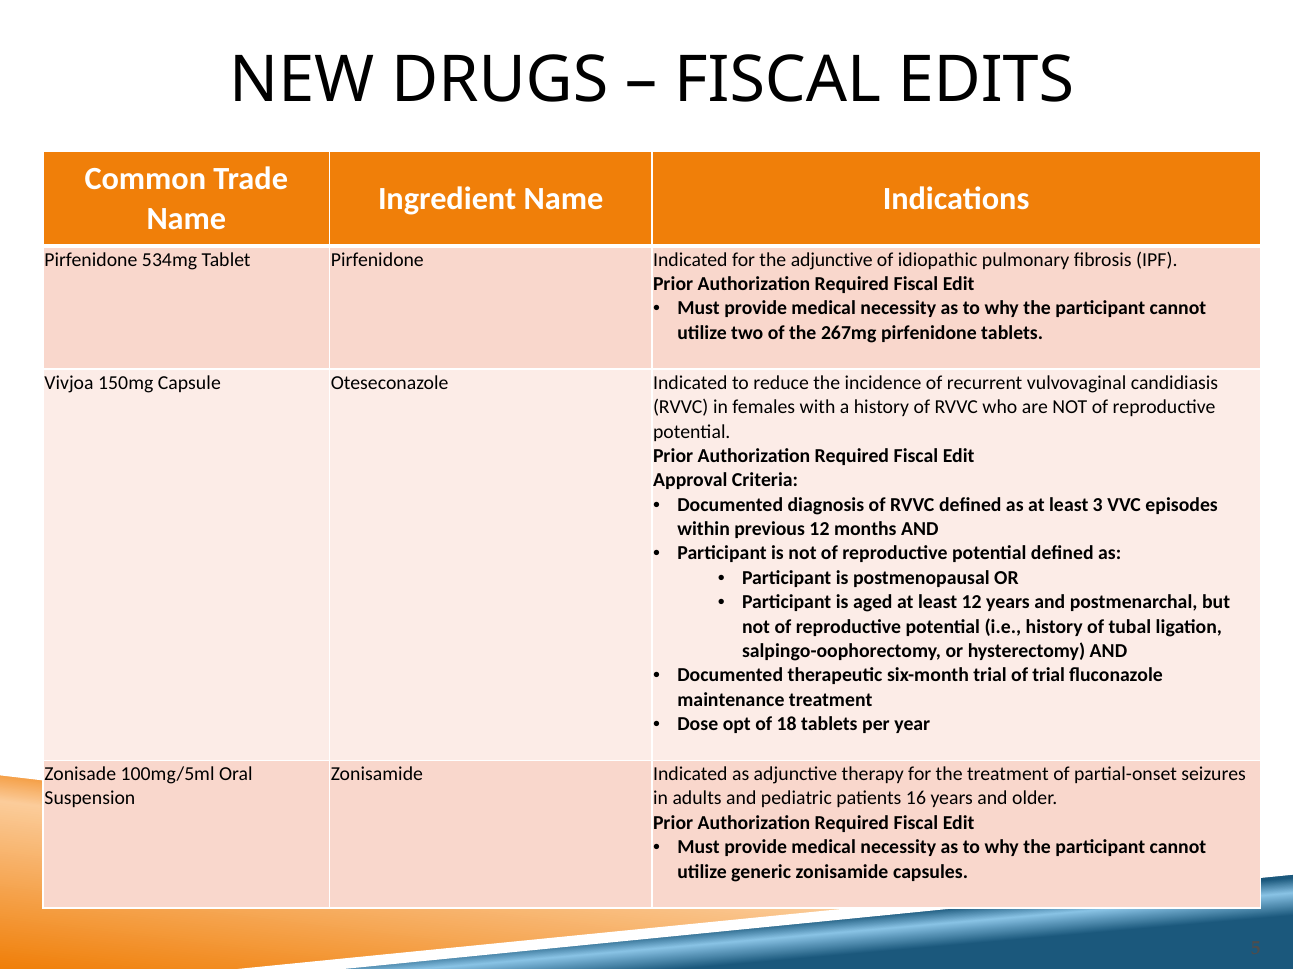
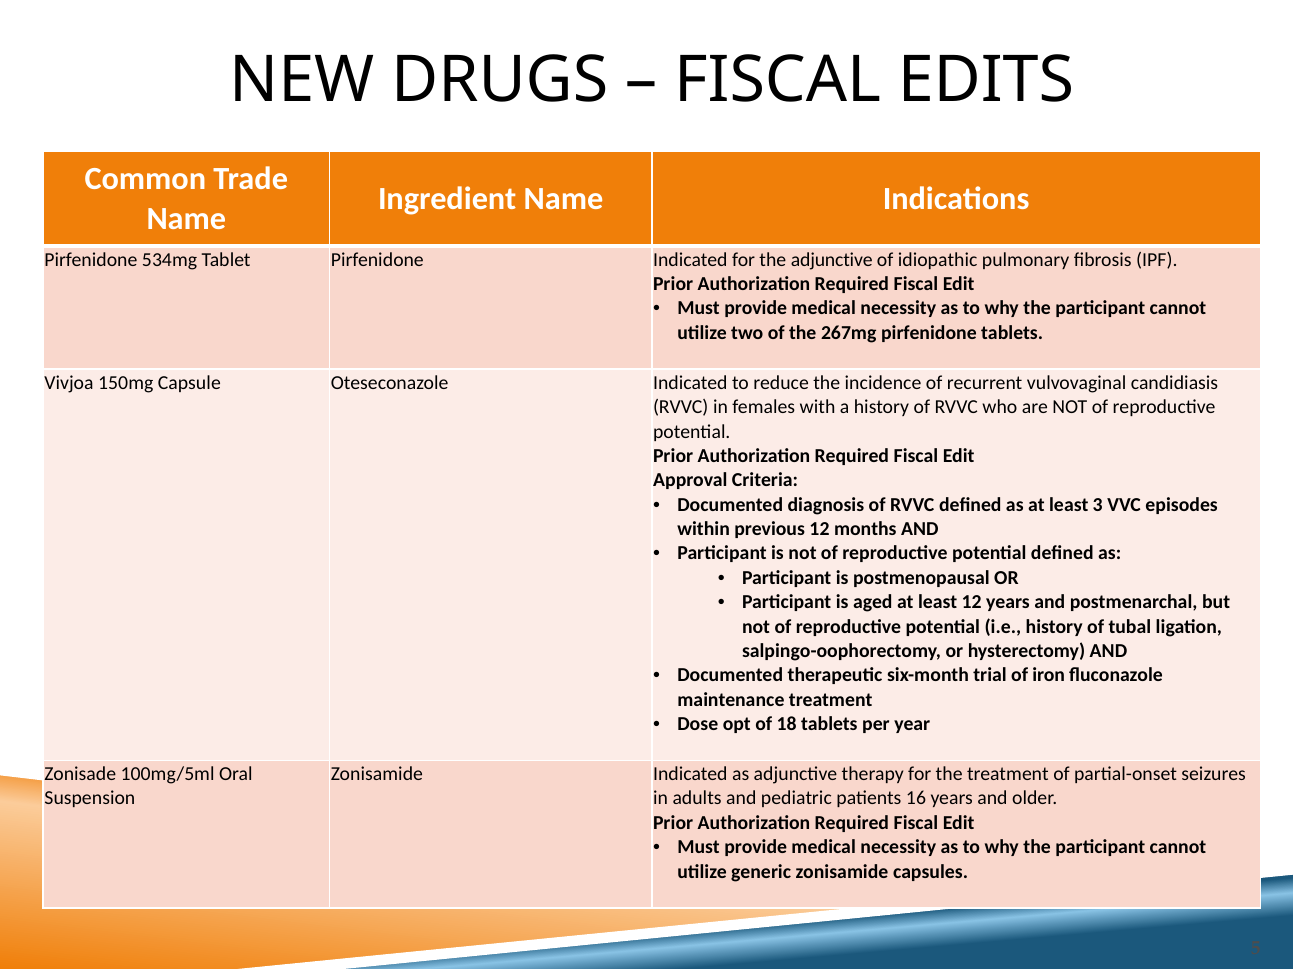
of trial: trial -> iron (1049, 676)
